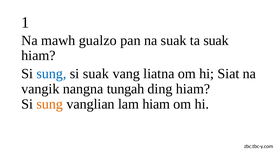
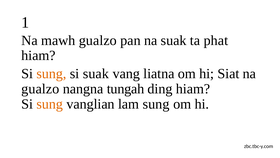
ta suak: suak -> phat (216, 40)
sung colour: blue -> orange (51, 73)
vangik: vangik -> gualzo (40, 89)
lam hiam: hiam -> sung (156, 104)
